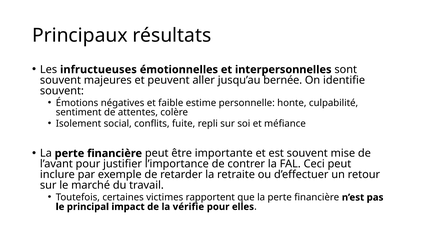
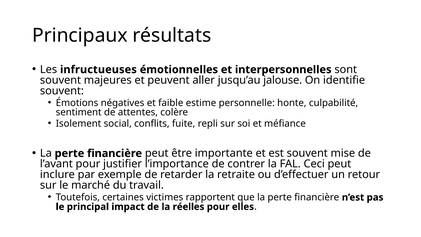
bernée: bernée -> jalouse (283, 80)
vérifie: vérifie -> réelles (189, 207)
